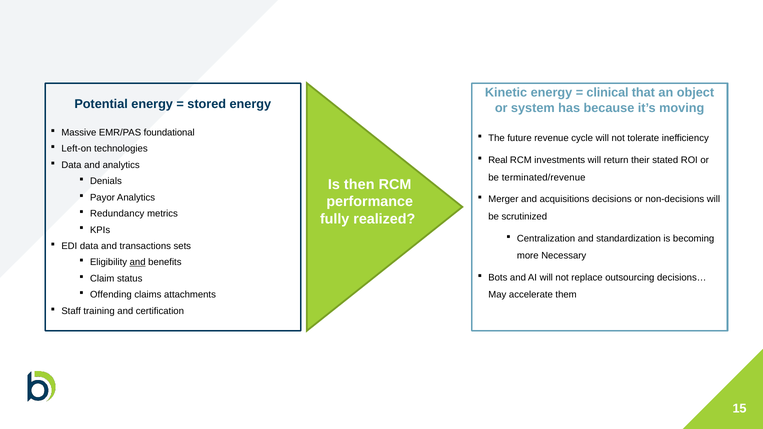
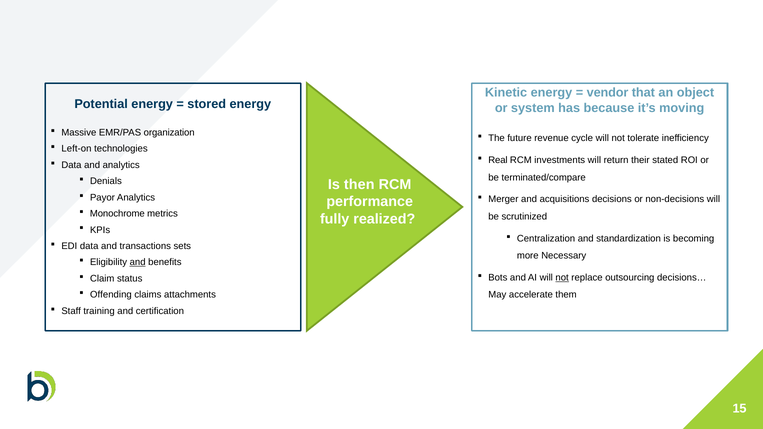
clinical: clinical -> vendor (608, 93)
foundational: foundational -> organization (169, 133)
terminated/revenue: terminated/revenue -> terminated/compare (544, 177)
Redundancy: Redundancy -> Monochrome (117, 214)
not underline: none -> present (562, 278)
